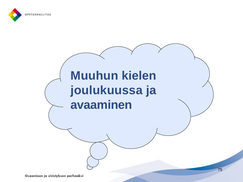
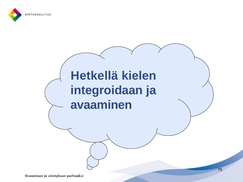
Muuhun: Muuhun -> Hetkellä (94, 76)
joulukuussa: joulukuussa -> integroidaan (107, 90)
